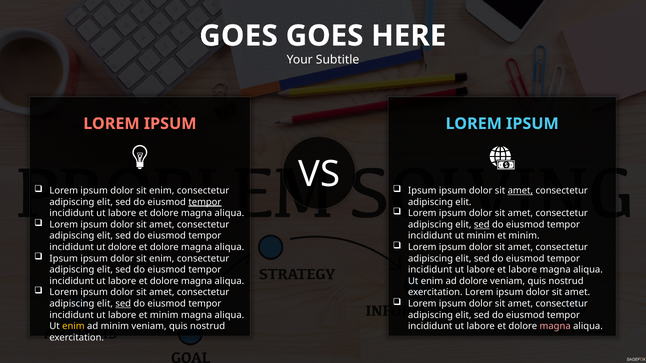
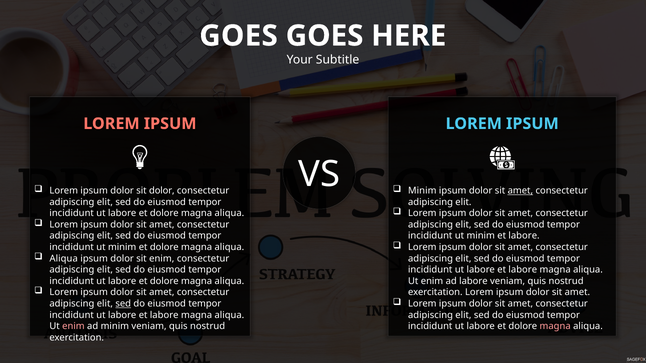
enim: enim -> dolor (162, 191)
Ipsum: Ipsum -> Minim (422, 191)
tempor underline: present -> none (205, 202)
sed underline: present -> none (482, 225)
minim: minim -> labore (524, 236)
dolore: dolore -> minim (122, 247)
Ipsum: Ipsum -> Aliqua (64, 259)
ad dolore: dolore -> labore (473, 281)
minim: minim -> labore (164, 315)
enim colour: yellow -> pink (73, 327)
